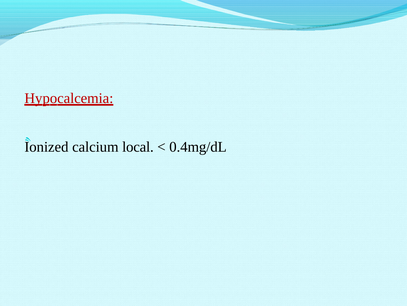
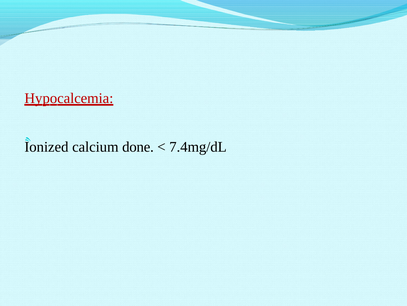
local: local -> done (138, 147)
0.4mg/dL: 0.4mg/dL -> 7.4mg/dL (198, 147)
